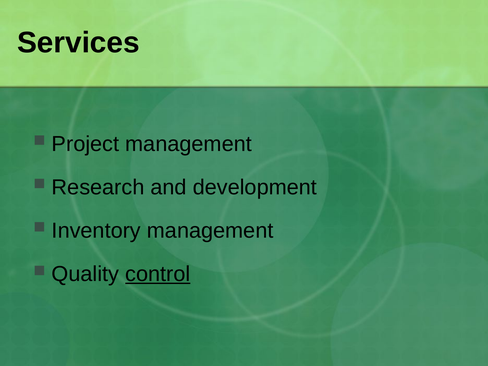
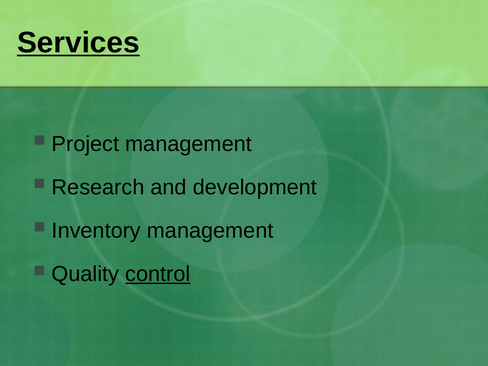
Services underline: none -> present (78, 43)
